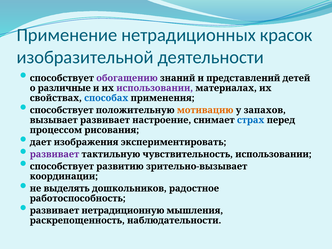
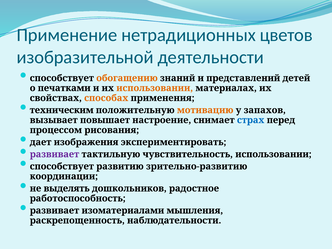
красок: красок -> цветов (286, 35)
обогащению colour: purple -> orange (127, 78)
различные: различные -> печатками (64, 88)
использовании colour: purple -> orange (155, 88)
способах colour: blue -> orange (106, 98)
способствует: способствует -> техническим (62, 110)
вызывает развивает: развивает -> повышает (105, 120)
зрительно-вызывает: зрительно-вызывает -> зрительно-развитию (197, 166)
нетрадиционную: нетрадиционную -> изоматериалами (123, 210)
